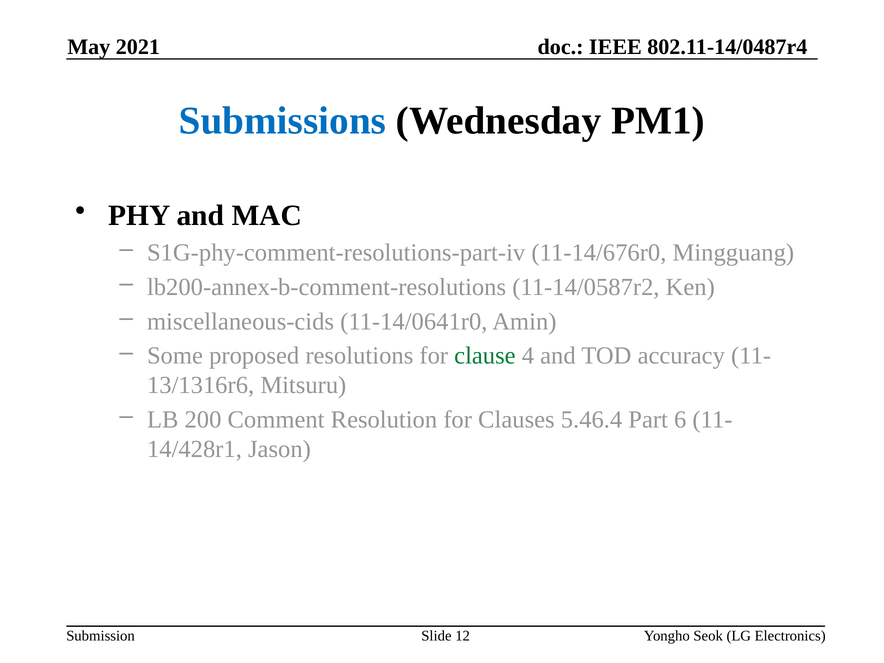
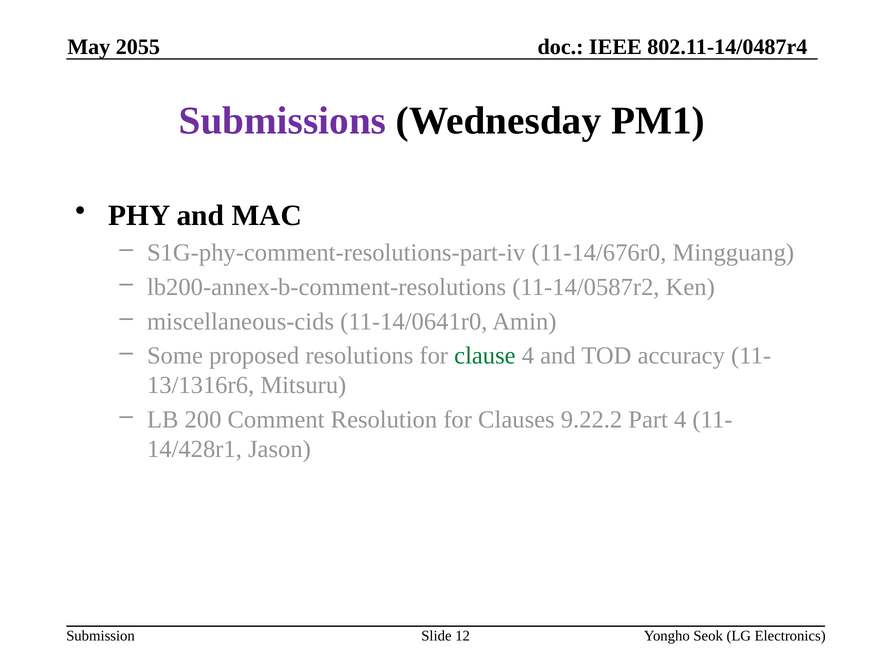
2021: 2021 -> 2055 (138, 47)
Submissions colour: blue -> purple (282, 121)
5.46.4: 5.46.4 -> 9.22.2 (592, 420)
Part 6: 6 -> 4 (680, 420)
